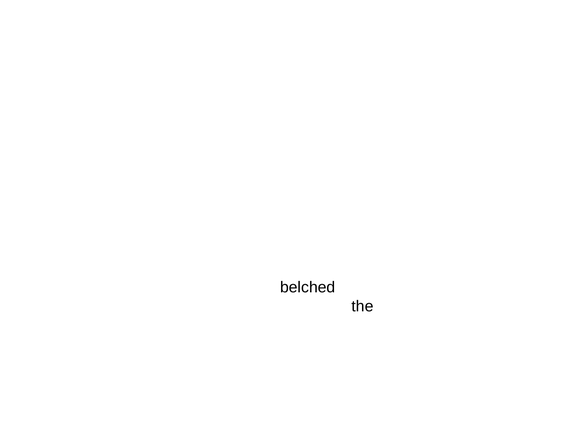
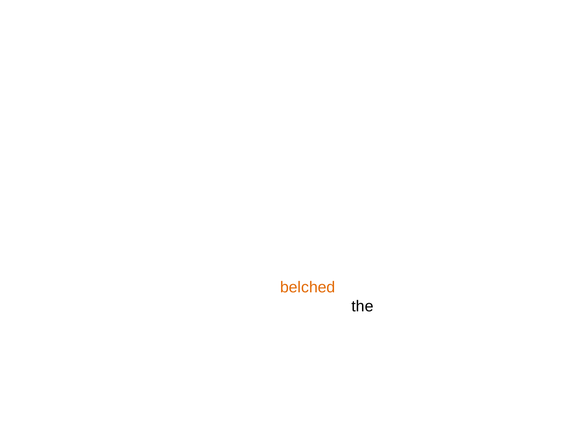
belched colour: black -> orange (308, 287)
